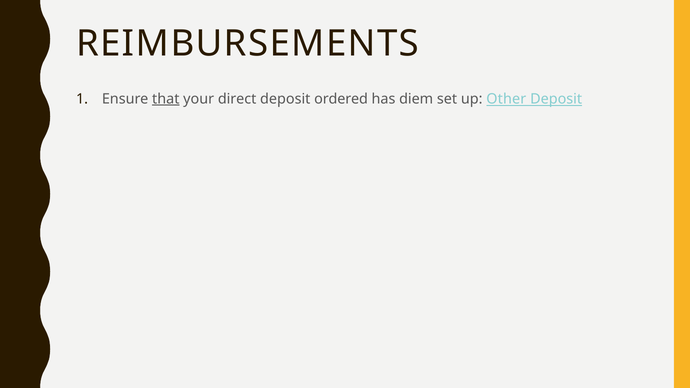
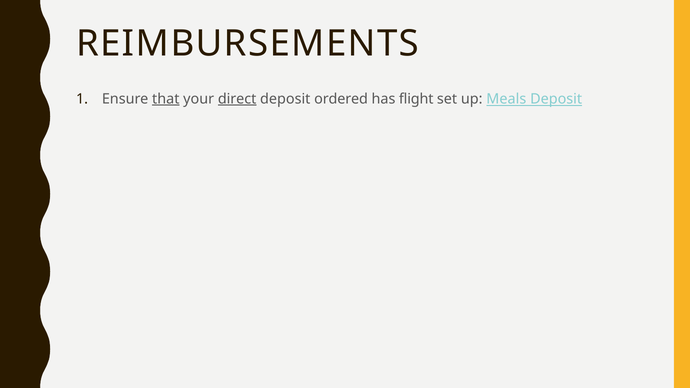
direct underline: none -> present (237, 99)
diem: diem -> flight (416, 99)
Other: Other -> Meals (506, 99)
